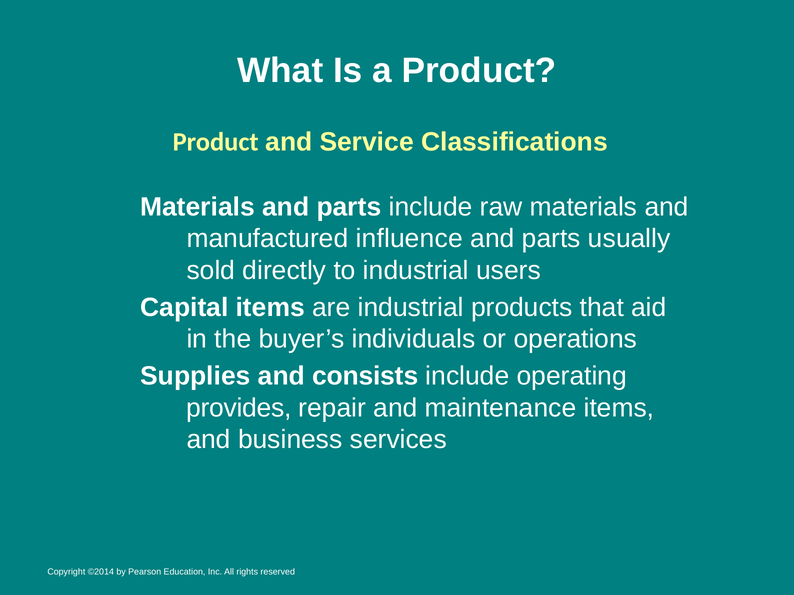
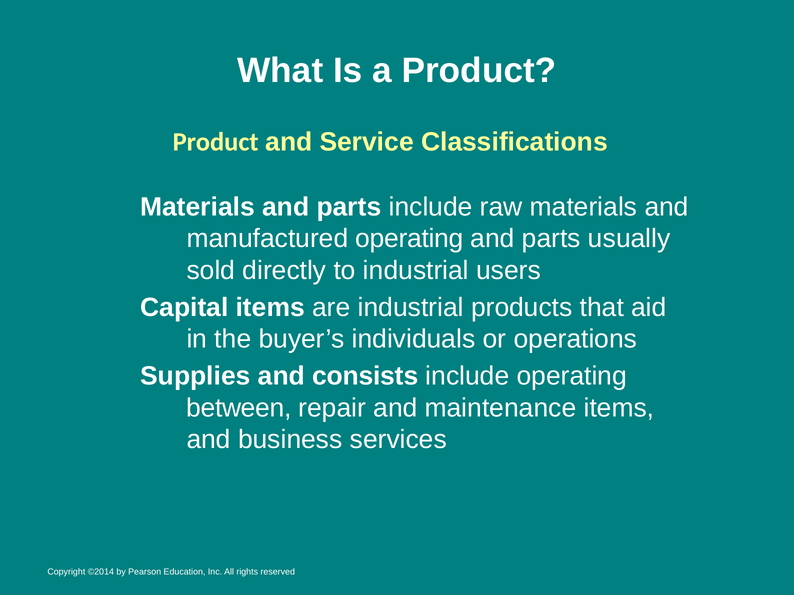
manufactured influence: influence -> operating (409, 239)
provides: provides -> between (239, 408)
